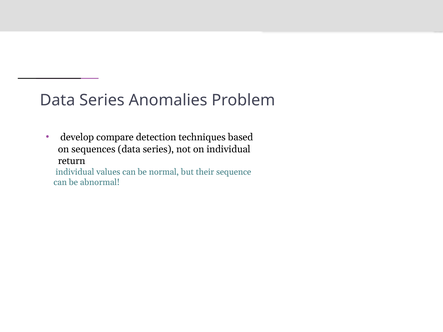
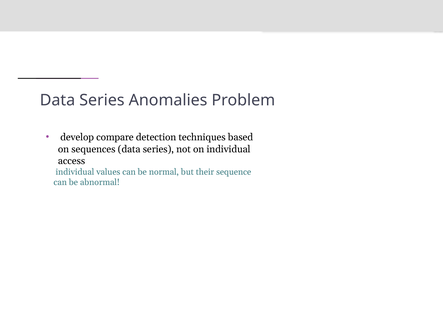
return: return -> access (72, 161)
